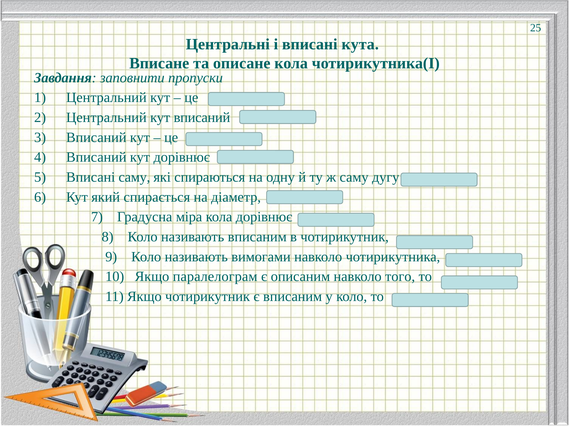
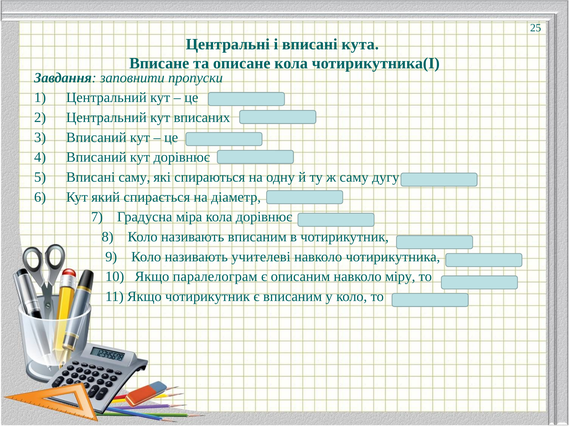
кут вписаний: вписаний -> вписаних (202, 118)
вимогами: вимогами -> учителеві (261, 257)
того: того -> міру (400, 277)
